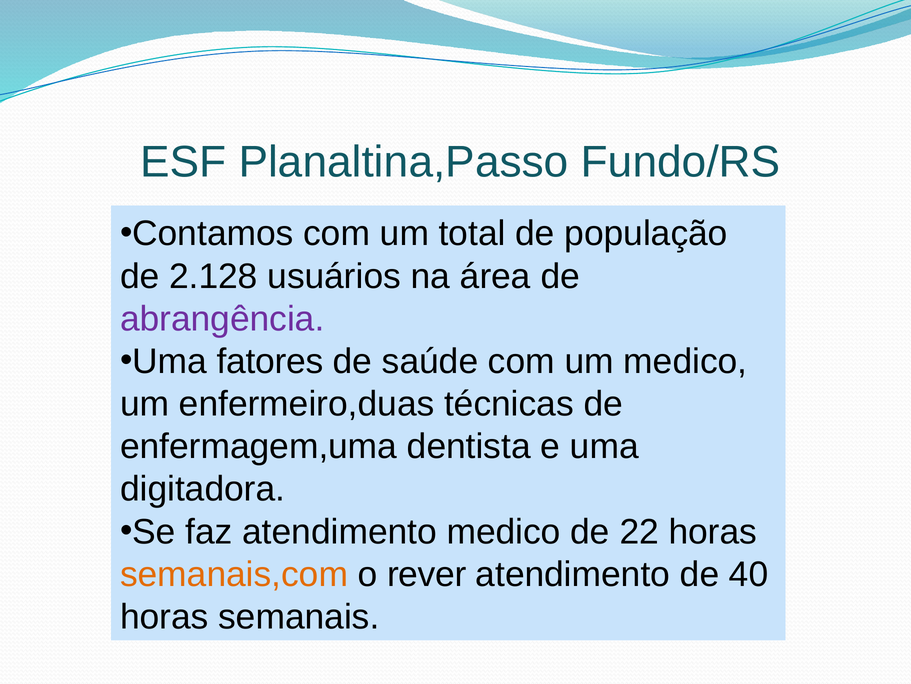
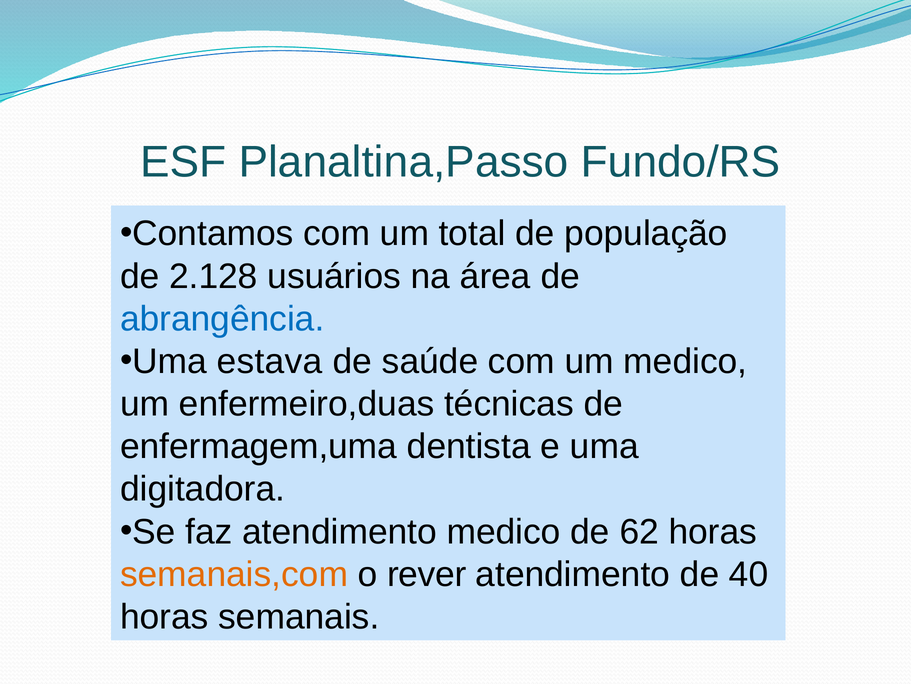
abrangência colour: purple -> blue (222, 319)
fatores: fatores -> estava (270, 361)
22: 22 -> 62 (639, 531)
